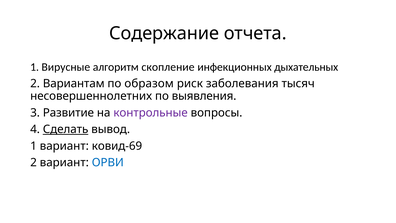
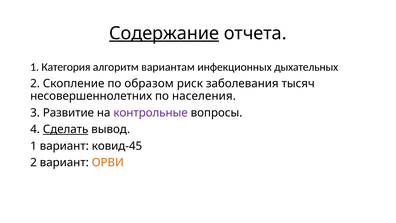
Содержание underline: none -> present (164, 33)
Вирусные: Вирусные -> Категория (66, 67)
скопление: скопление -> вариантам (168, 67)
Вариантам: Вариантам -> Скопление (74, 84)
выявления: выявления -> населения (204, 96)
ковид-69: ковид-69 -> ковид-45 (117, 146)
ОРВИ colour: blue -> orange (108, 162)
